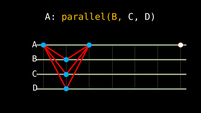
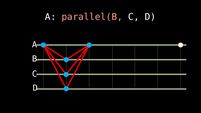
parallel(B colour: yellow -> pink (92, 17)
